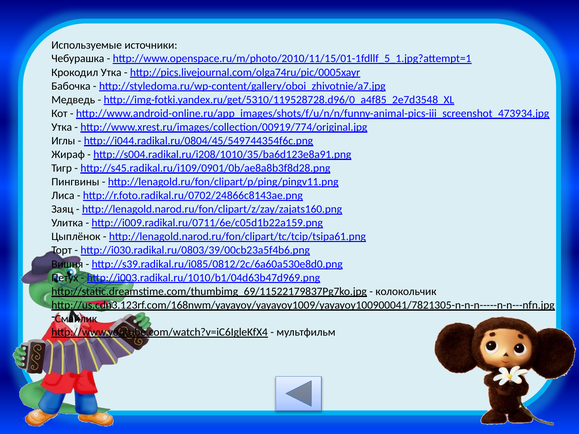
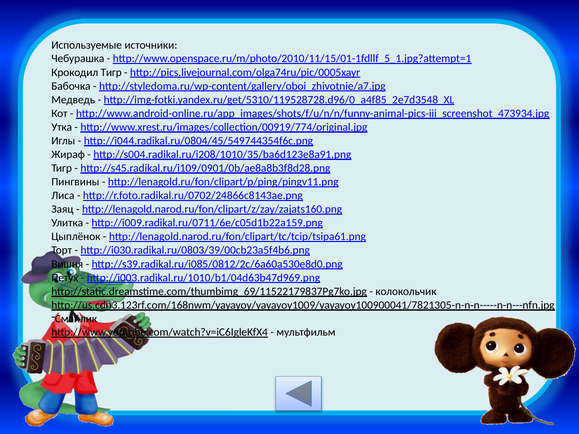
Крокодил Утка: Утка -> Тигр (111, 72)
